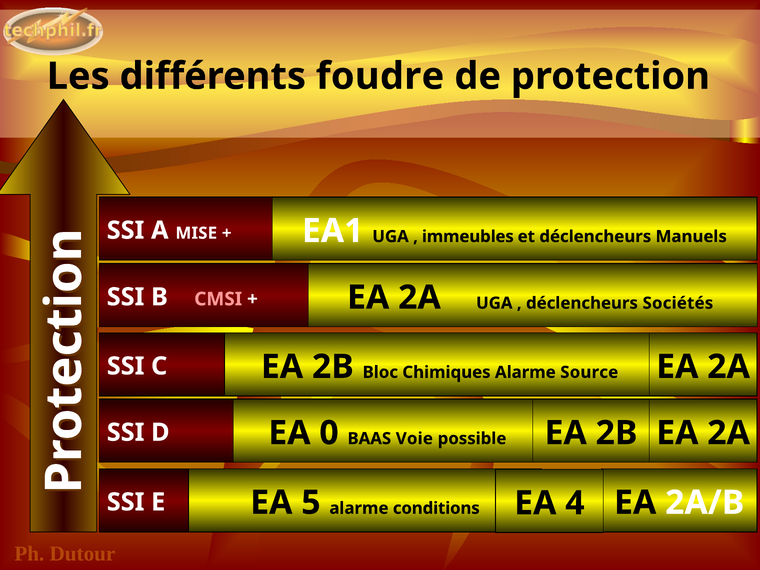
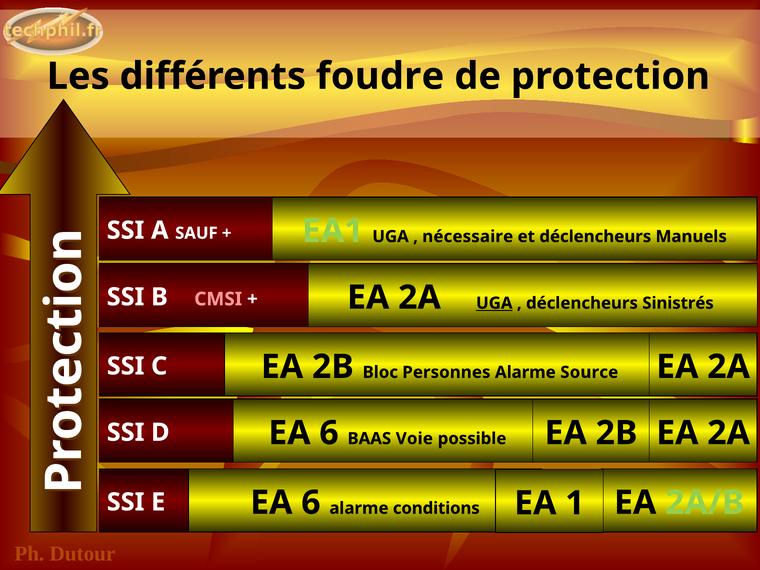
MISE: MISE -> SAUF (196, 233)
EA1 colour: white -> light green (333, 231)
immeubles: immeubles -> nécessaire (468, 237)
UGA underline: none -> present (494, 303)
Sociétés: Sociétés -> Sinistrés (678, 303)
Chimiques: Chimiques -> Personnes (446, 372)
D EA 0: 0 -> 6 (329, 433)
5: 5 -> 6 (311, 503)
4: 4 -> 1 (575, 503)
2A/B colour: white -> light green (705, 503)
